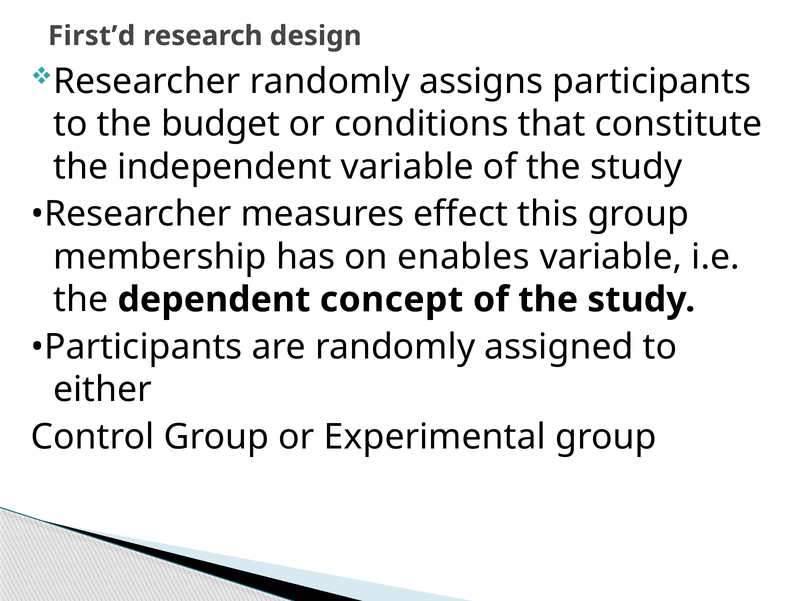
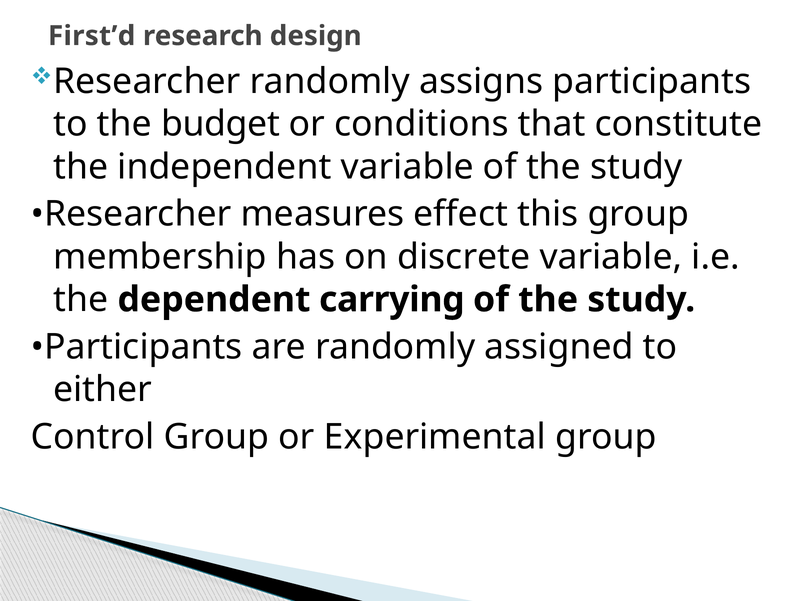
enables: enables -> discrete (464, 257)
concept: concept -> carrying (392, 299)
